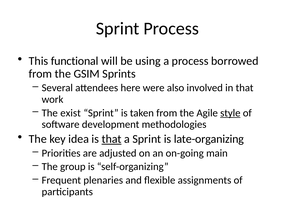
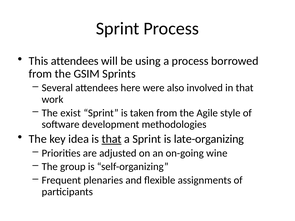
This functional: functional -> attendees (75, 61)
style underline: present -> none (230, 113)
main: main -> wine (217, 153)
